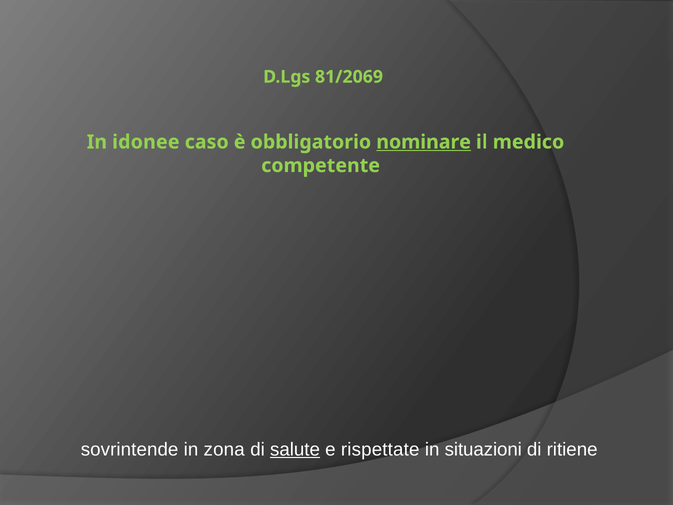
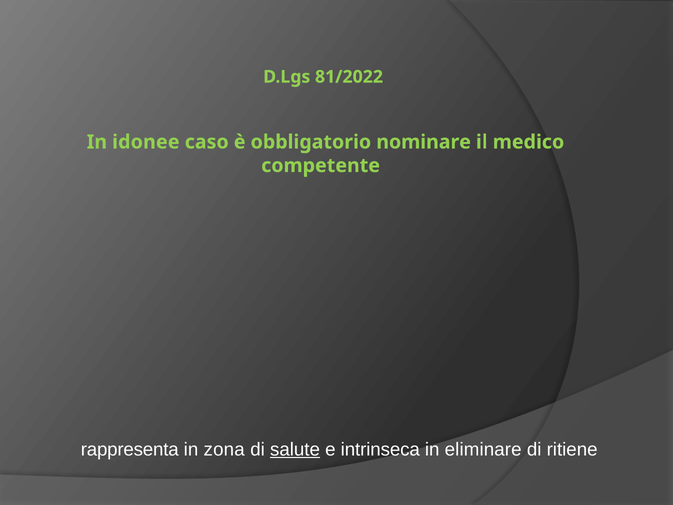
81/2069: 81/2069 -> 81/2022 (349, 77)
nominare underline: present -> none (424, 142)
sovrintende: sovrintende -> rappresenta (130, 449)
rispettate: rispettate -> intrinseca (380, 449)
situazioni: situazioni -> eliminare (483, 449)
